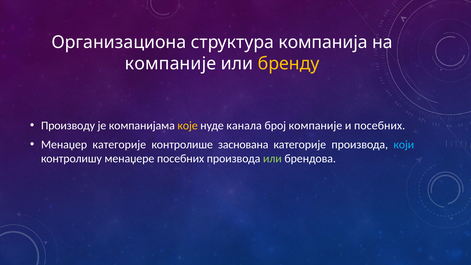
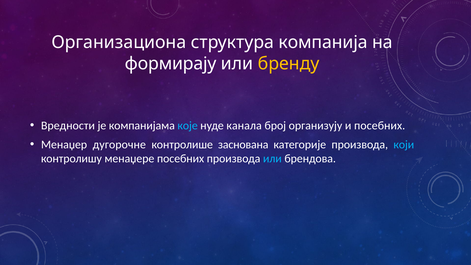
компаније: компаније -> формирају (171, 63)
Производу: Производу -> Вредности (68, 125)
које colour: yellow -> light blue (188, 125)
број компаније: компаније -> организују (315, 125)
Менаџер категорије: категорије -> дугорочне (119, 144)
или colour: light green -> light blue (272, 159)
